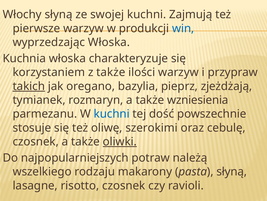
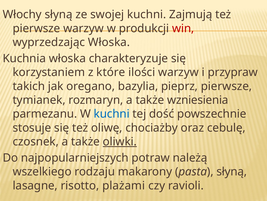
win colour: blue -> red (183, 28)
z także: także -> które (111, 72)
takich underline: present -> none (29, 86)
pieprz zjeżdżają: zjeżdżają -> pierwsze (226, 86)
szerokimi: szerokimi -> chociażby (152, 127)
risotto czosnek: czosnek -> plażami (124, 185)
